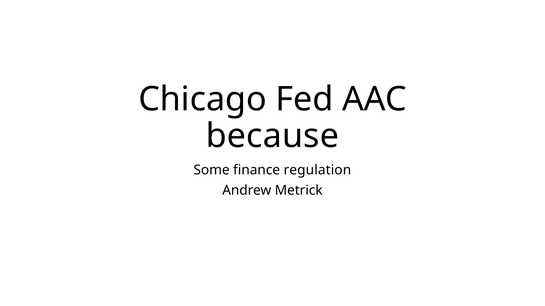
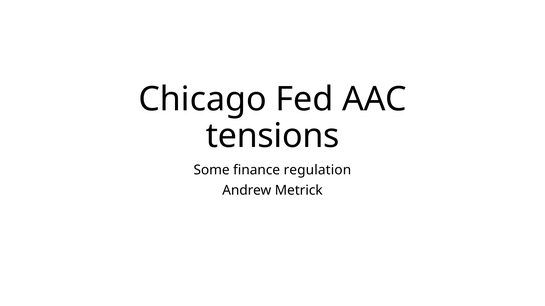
because: because -> tensions (273, 136)
